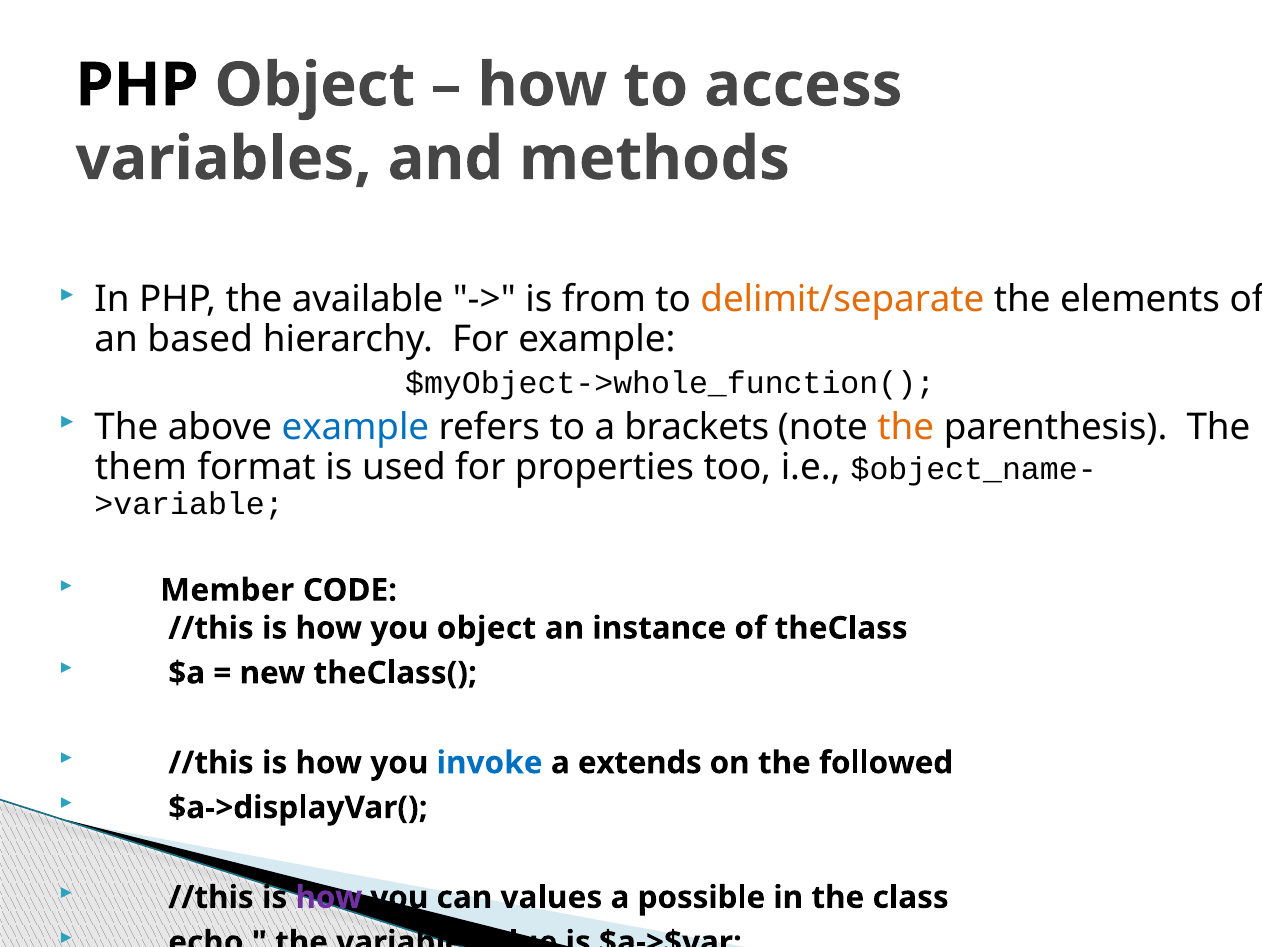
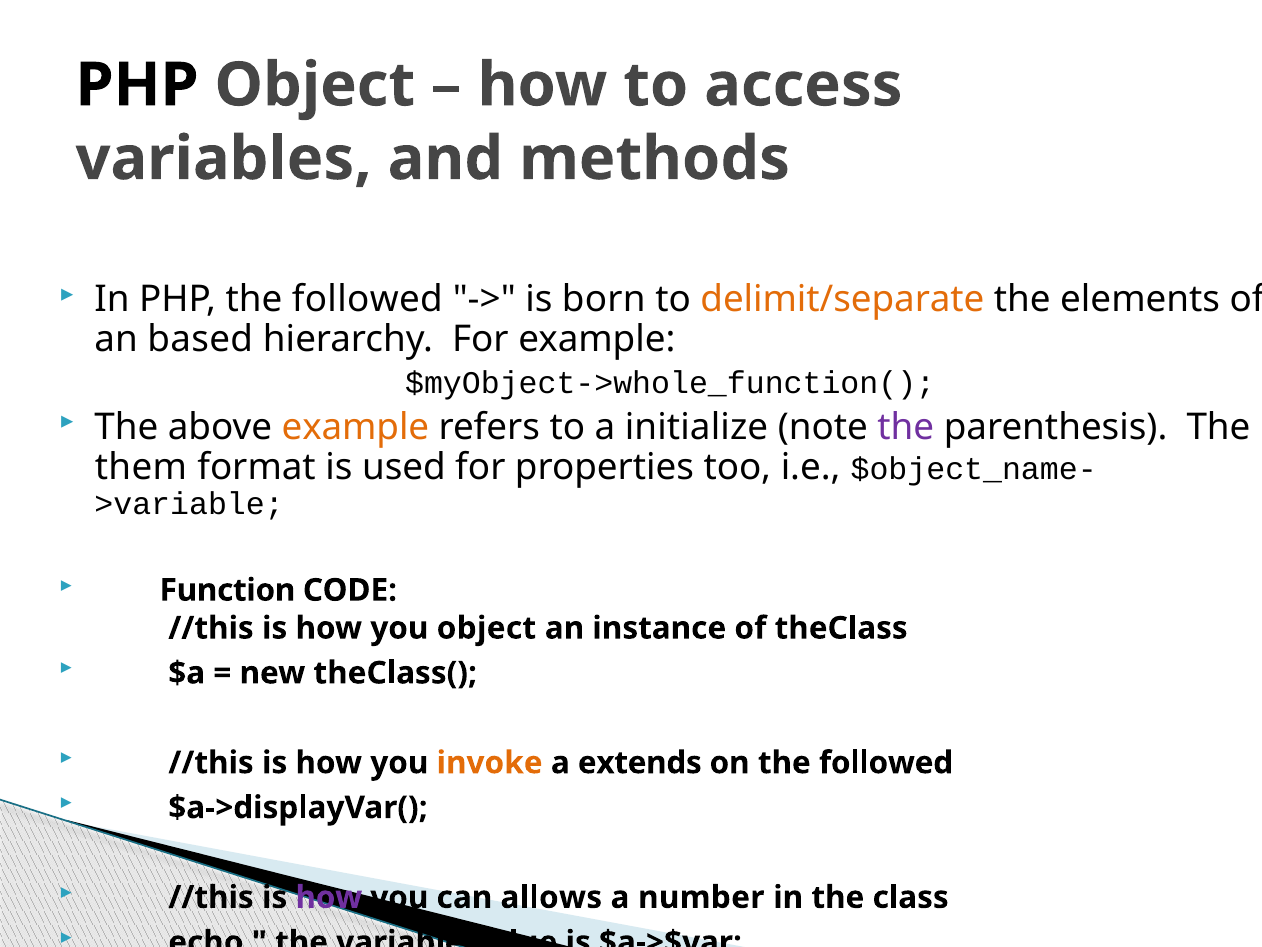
PHP the available: available -> followed (367, 299)
from: from -> born (604, 299)
example colour: blue -> orange (355, 427)
brackets: brackets -> initialize (696, 427)
the colour: orange -> purple (906, 427)
Member: Member -> Function (228, 590)
invoke colour: blue -> orange (490, 762)
values: values -> allows (551, 897)
possible: possible -> number (701, 897)
